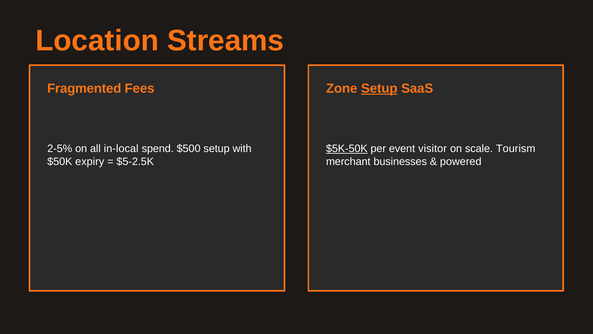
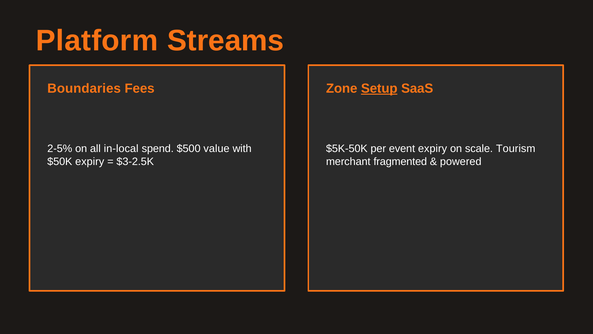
Location: Location -> Platform (97, 41)
Fragmented: Fragmented -> Boundaries (84, 88)
$500 setup: setup -> value (217, 148)
$5K-50K underline: present -> none (347, 148)
event visitor: visitor -> expiry (433, 148)
$5-2.5K: $5-2.5K -> $3-2.5K (135, 161)
businesses: businesses -> fragmented (400, 161)
